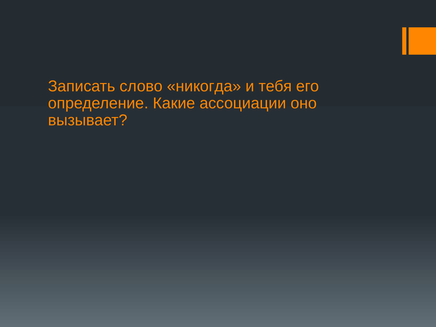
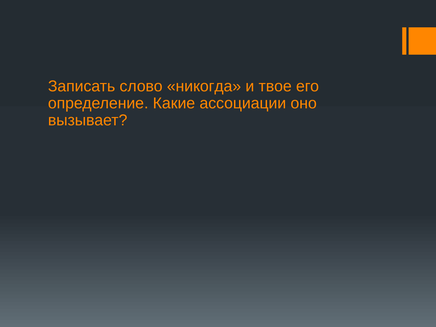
тебя: тебя -> твое (275, 86)
